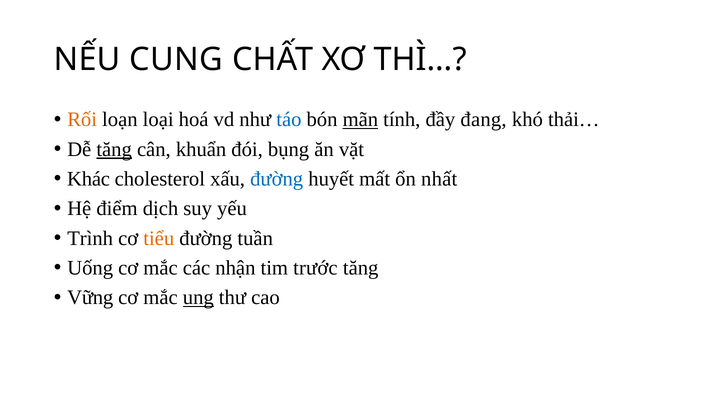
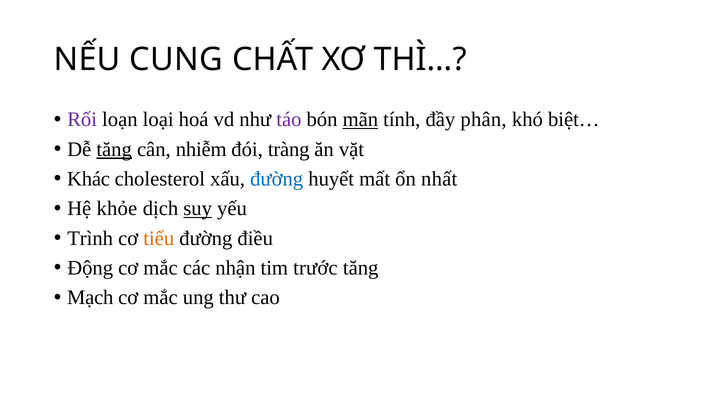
Rối colour: orange -> purple (82, 120)
táo colour: blue -> purple (289, 120)
đang: đang -> phân (484, 120)
thải…: thải… -> biệt… (574, 120)
khuẩn: khuẩn -> nhiễm (201, 149)
bụng: bụng -> tràng (289, 149)
điểm: điểm -> khỏe (117, 209)
suy underline: none -> present (198, 209)
tuần: tuần -> điều (255, 238)
Uống: Uống -> Động (90, 268)
Vững: Vững -> Mạch (90, 298)
ung underline: present -> none (198, 298)
